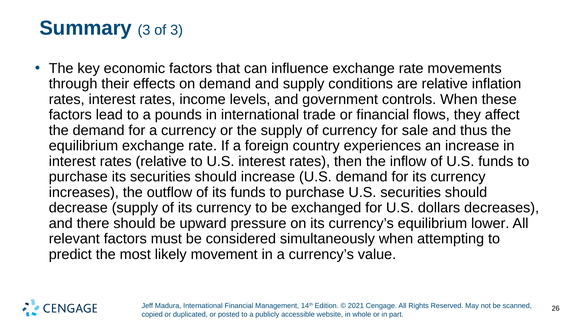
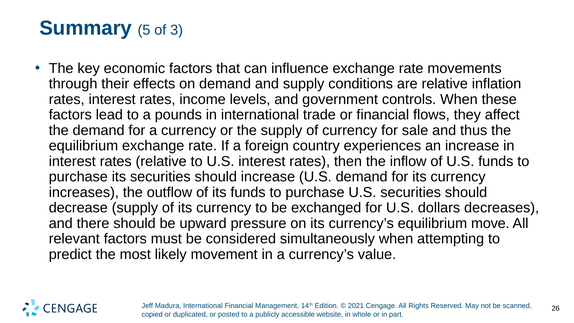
Summary 3: 3 -> 5 (144, 30)
lower: lower -> move (490, 223)
